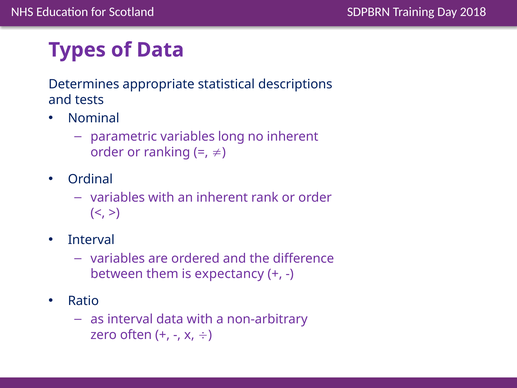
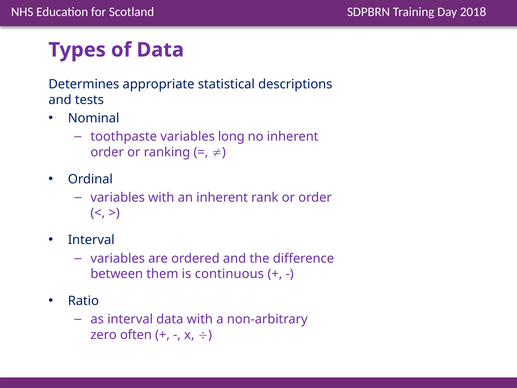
parametric: parametric -> toothpaste (124, 136)
expectancy: expectancy -> continuous (229, 274)
